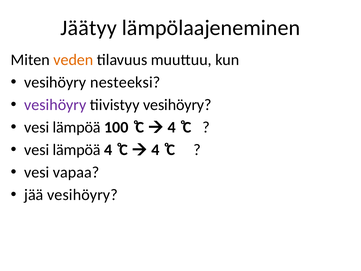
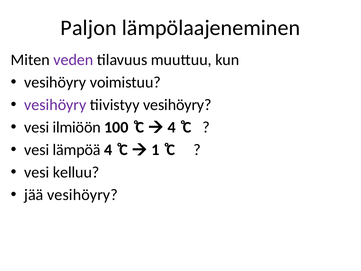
Jäätyy: Jäätyy -> Paljon (89, 28)
veden colour: orange -> purple (73, 60)
nesteeksi: nesteeksi -> voimistuu (125, 82)
lämpöä: lämpöä -> ilmiöön (77, 127)
4: 4 -> 1 (155, 150)
vapaa: vapaa -> kelluu (76, 172)
